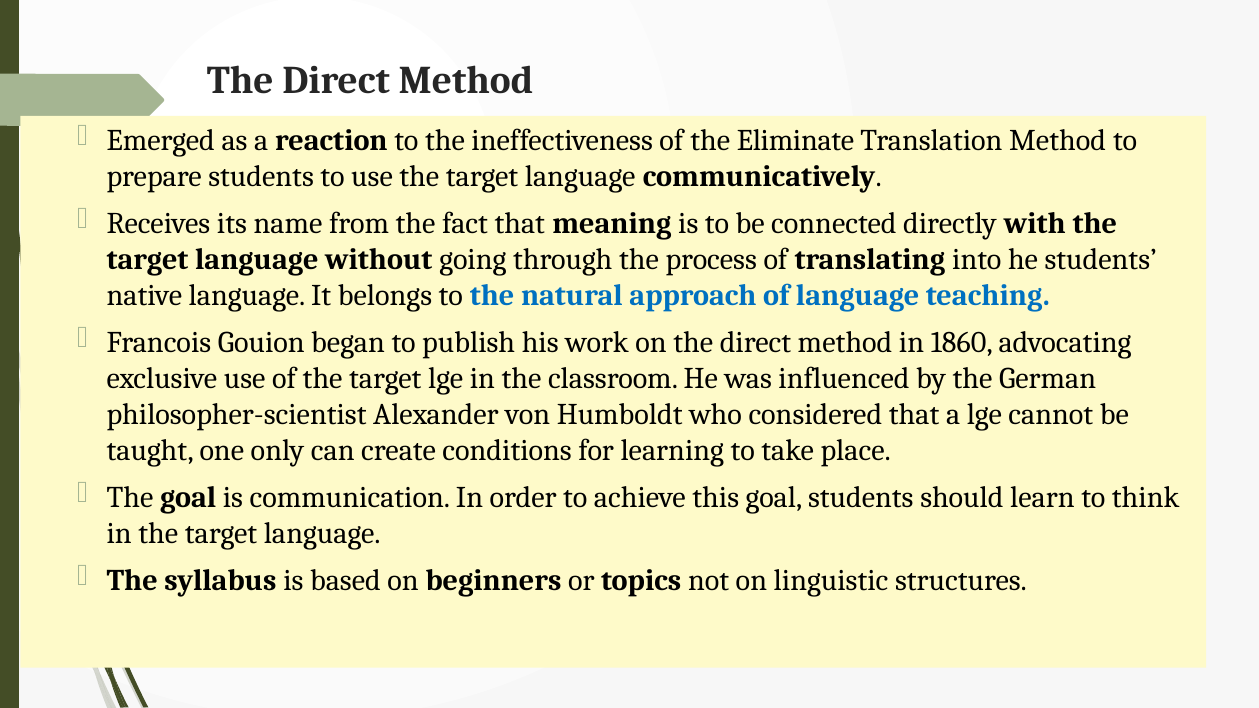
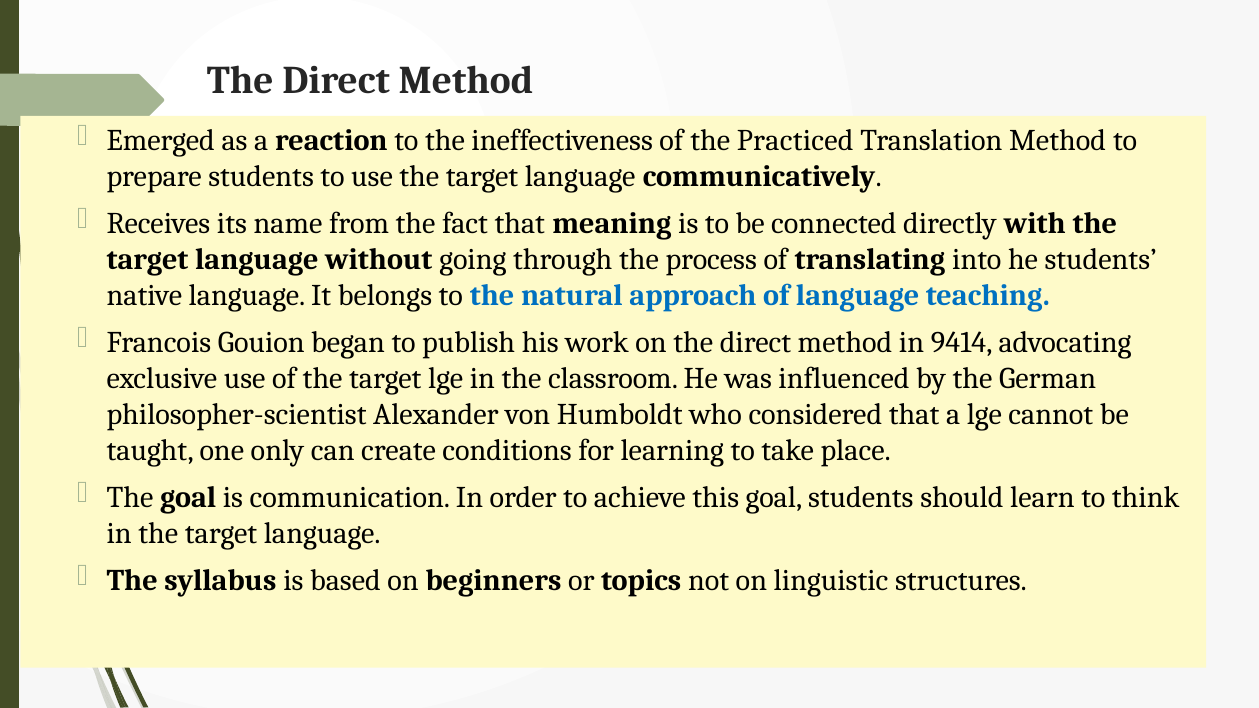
Eliminate: Eliminate -> Practiced (795, 141)
1860: 1860 -> 9414 (962, 343)
